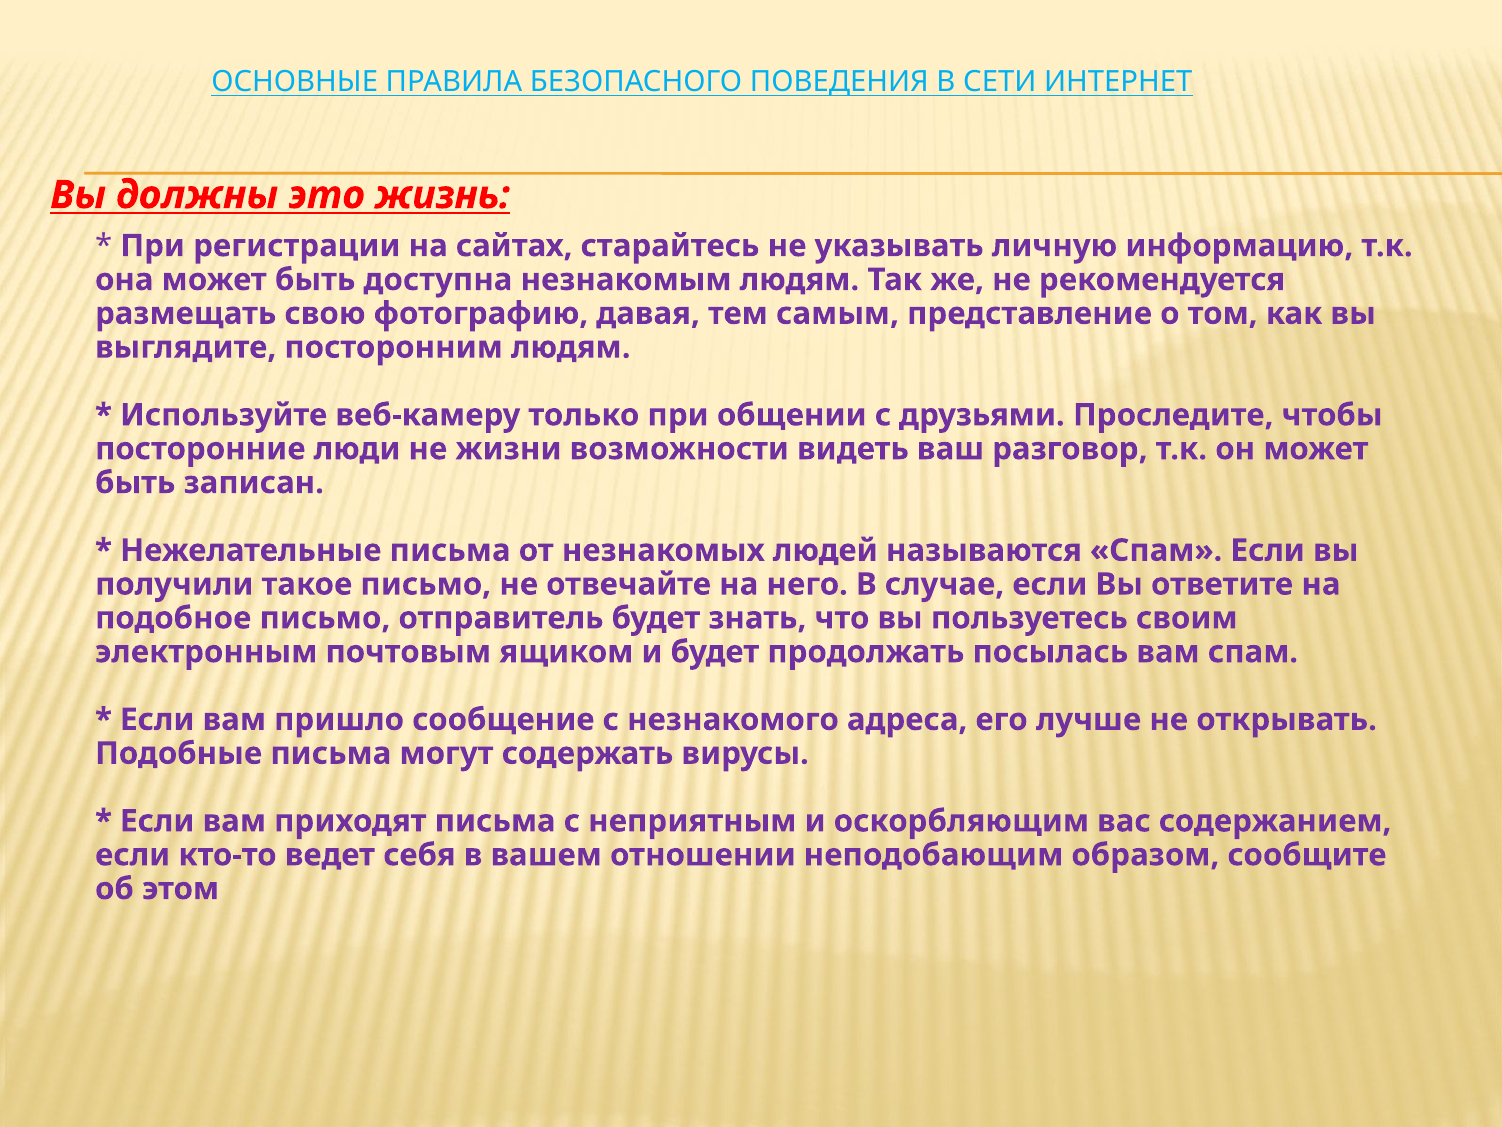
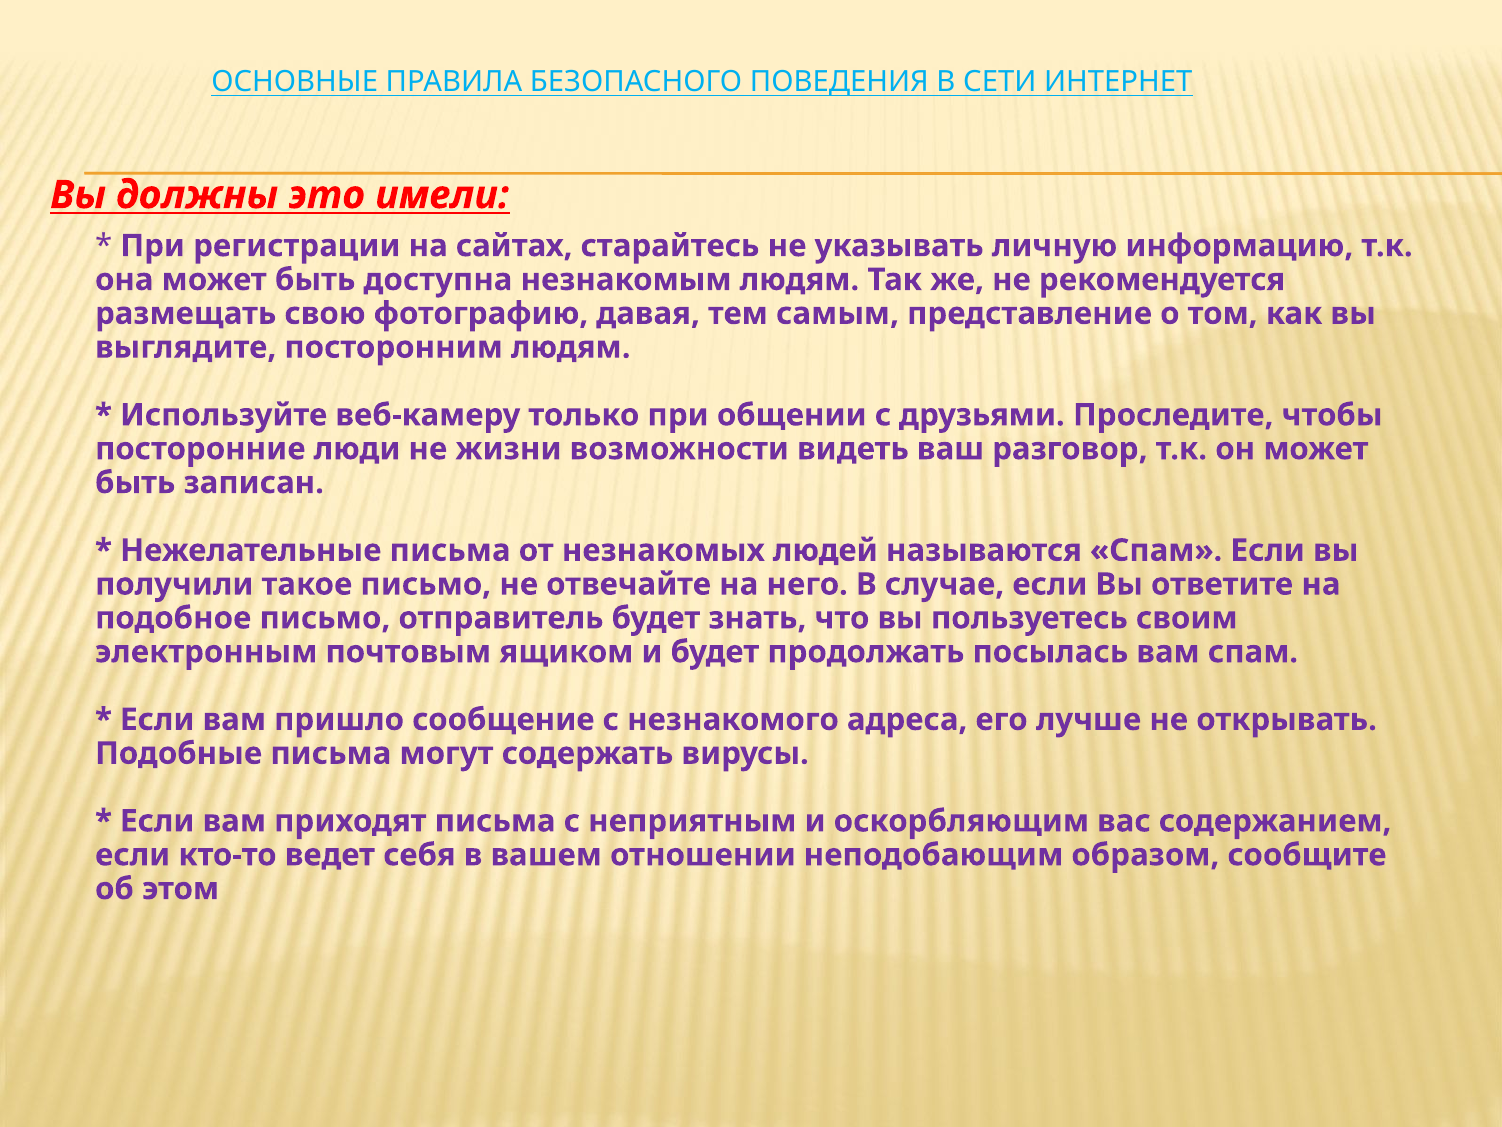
жизнь: жизнь -> имели (442, 195)
